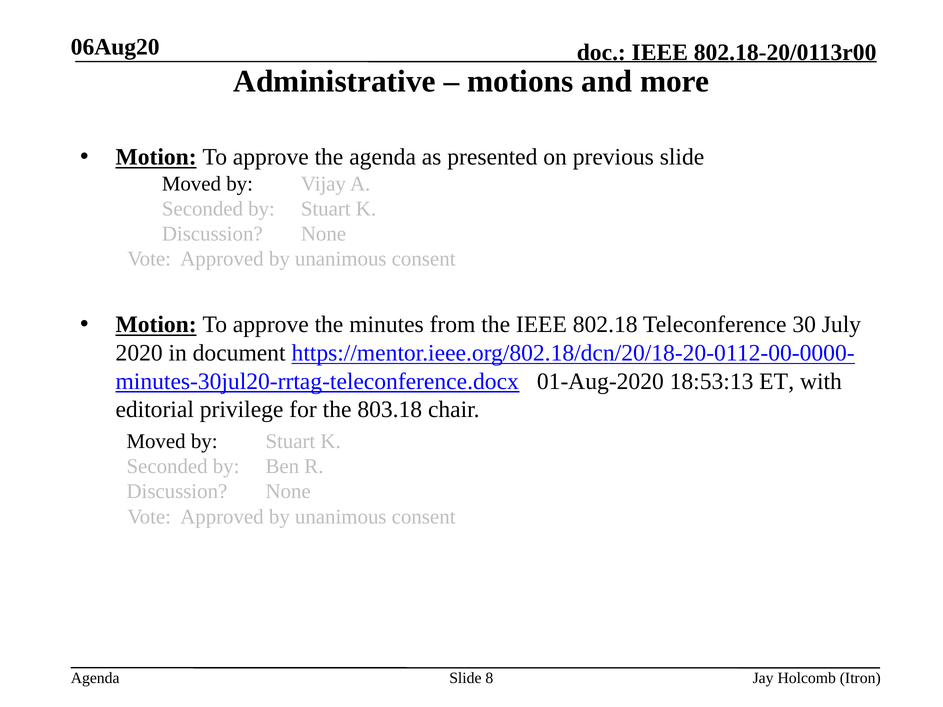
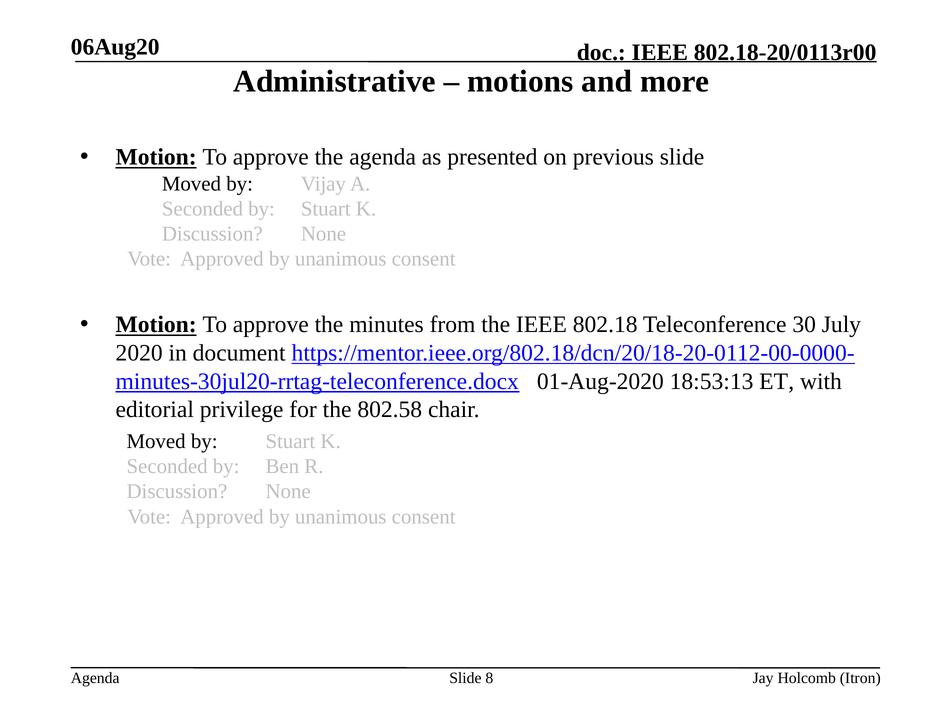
803.18: 803.18 -> 802.58 (390, 410)
